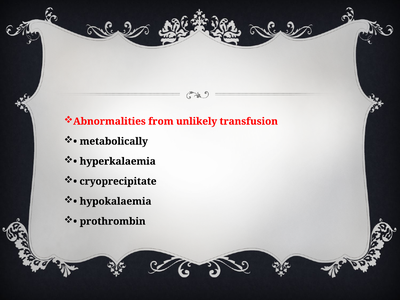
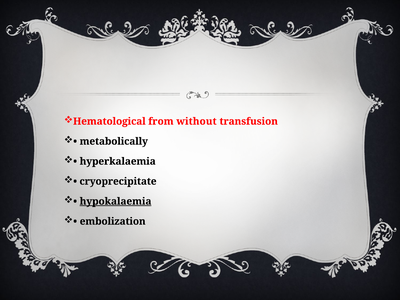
Abnormalities: Abnormalities -> Hematological (109, 121)
unlikely: unlikely -> without (197, 121)
hypokalaemia underline: none -> present (116, 201)
prothrombin: prothrombin -> embolization (113, 221)
